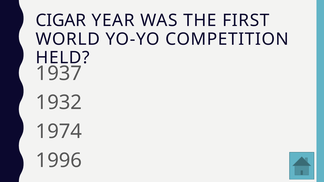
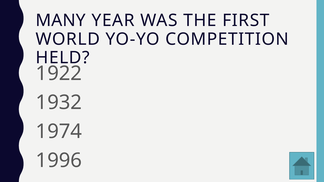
CIGAR: CIGAR -> MANY (61, 21)
1937: 1937 -> 1922 (59, 74)
